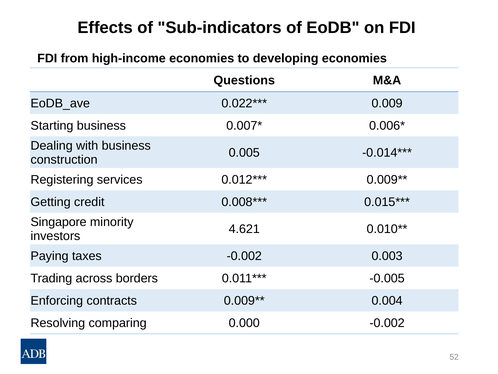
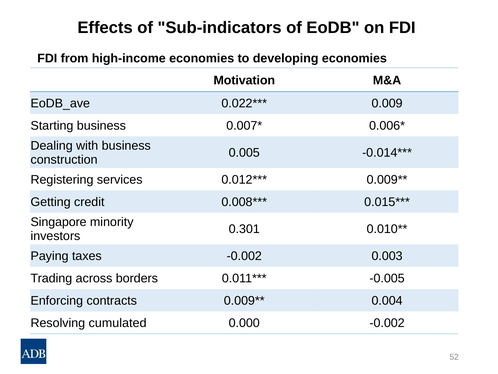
Questions: Questions -> Motivation (244, 80)
4.621: 4.621 -> 0.301 (244, 229)
comparing: comparing -> cumulated (118, 323)
